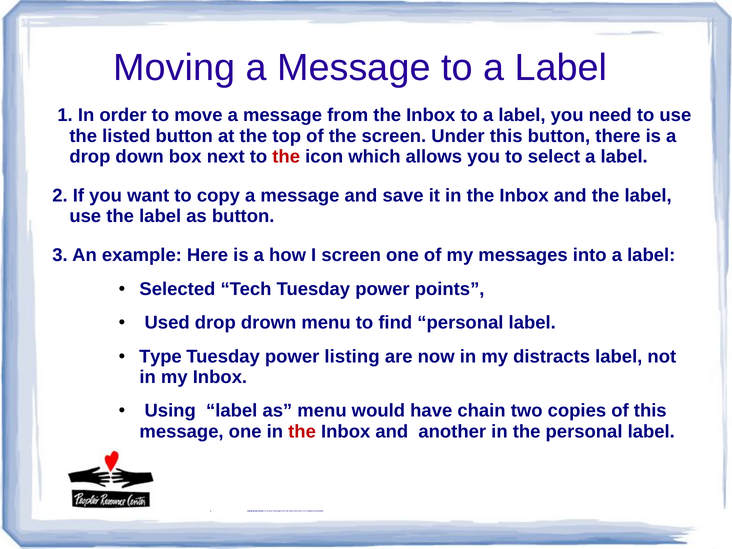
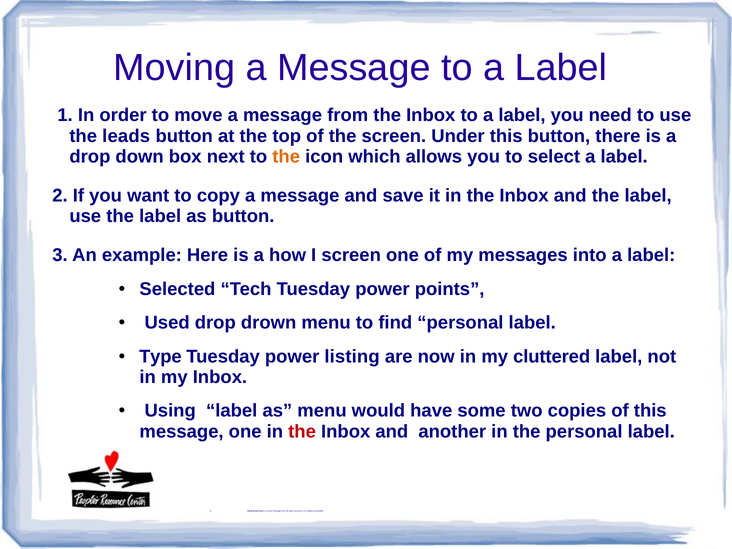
listed: listed -> leads (126, 136)
the colour: red -> orange (286, 157)
distracts: distracts -> cluttered (552, 357)
chain: chain -> some (481, 411)
